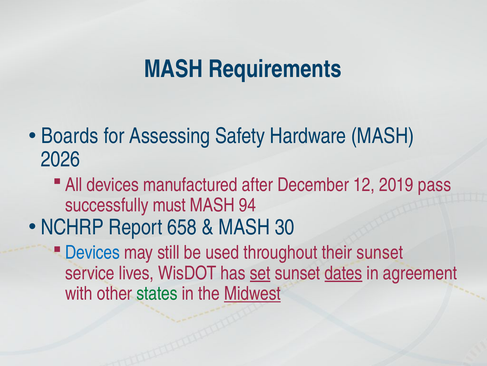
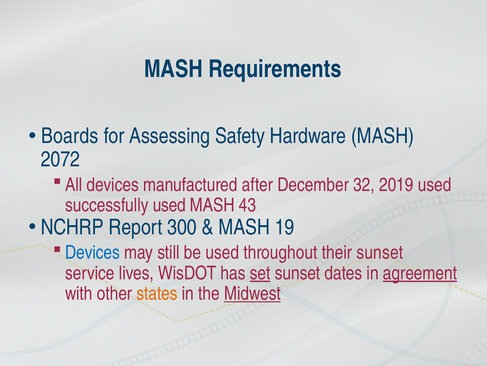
2026: 2026 -> 2072 (60, 159)
12: 12 -> 32 (364, 184)
2019 pass: pass -> used (435, 184)
successfully must: must -> used (169, 205)
94: 94 -> 43 (248, 205)
658: 658 -> 300 (182, 227)
30: 30 -> 19 (285, 227)
dates underline: present -> none (343, 273)
agreement underline: none -> present (420, 273)
states colour: green -> orange (157, 293)
